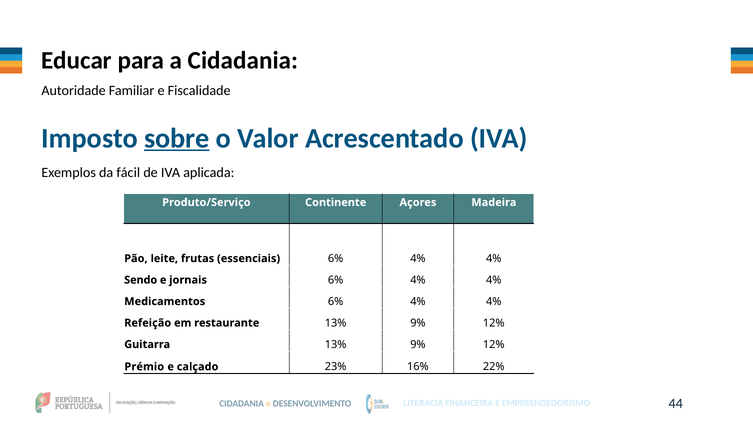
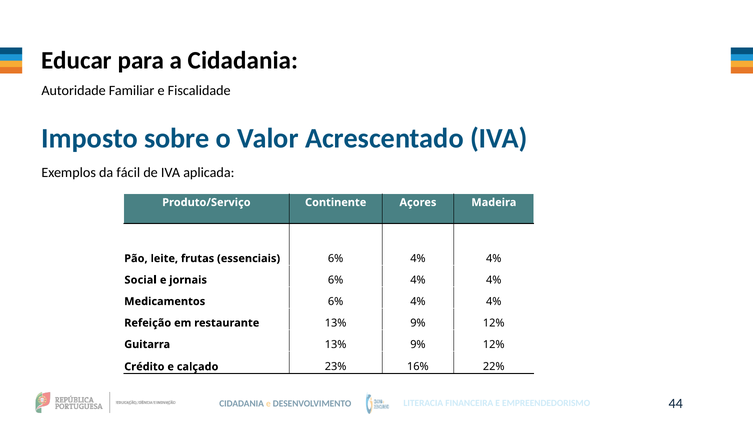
sobre underline: present -> none (177, 138)
Sendo: Sendo -> Social (141, 280)
Prémio: Prémio -> Crédito (144, 366)
